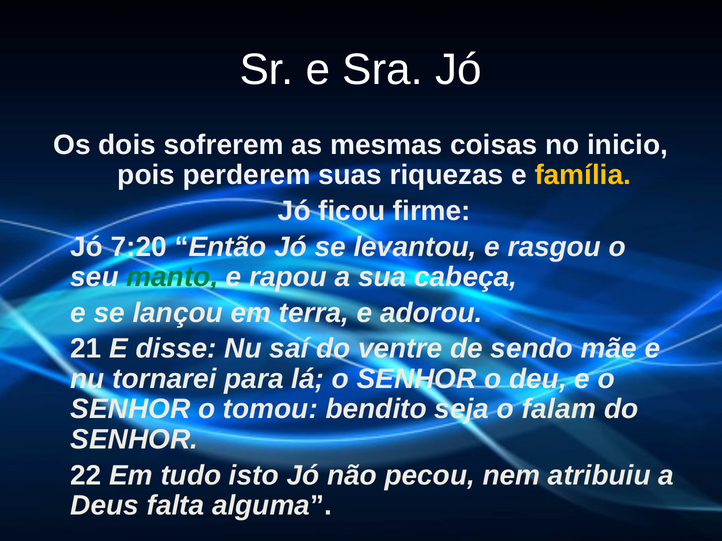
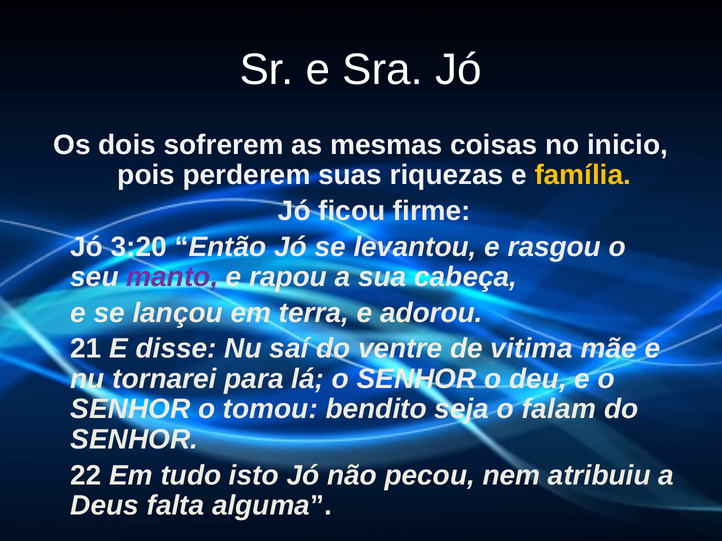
7:20: 7:20 -> 3:20 (139, 247)
manto colour: green -> purple (172, 277)
sendo: sendo -> vitima (532, 349)
